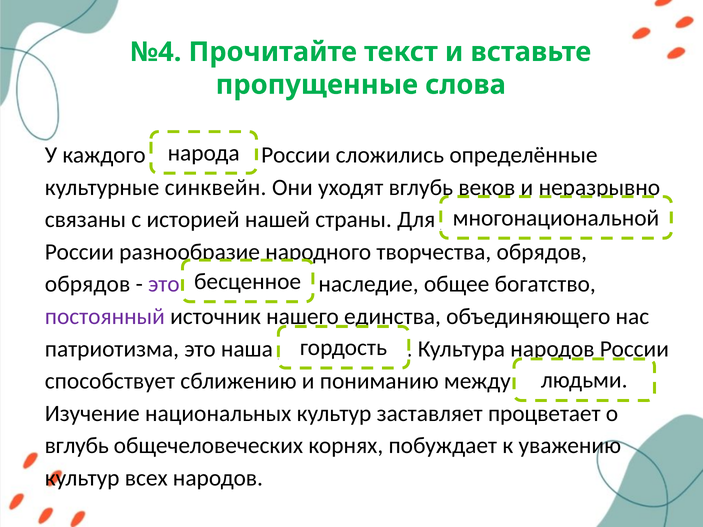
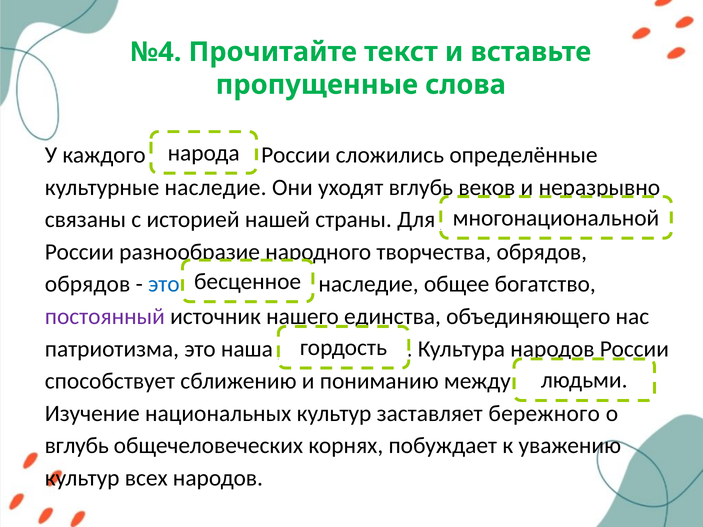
культурные синквейн: синквейн -> наследие (216, 187)
это colour: purple -> blue (164, 284)
процветает: процветает -> бережного (544, 414)
